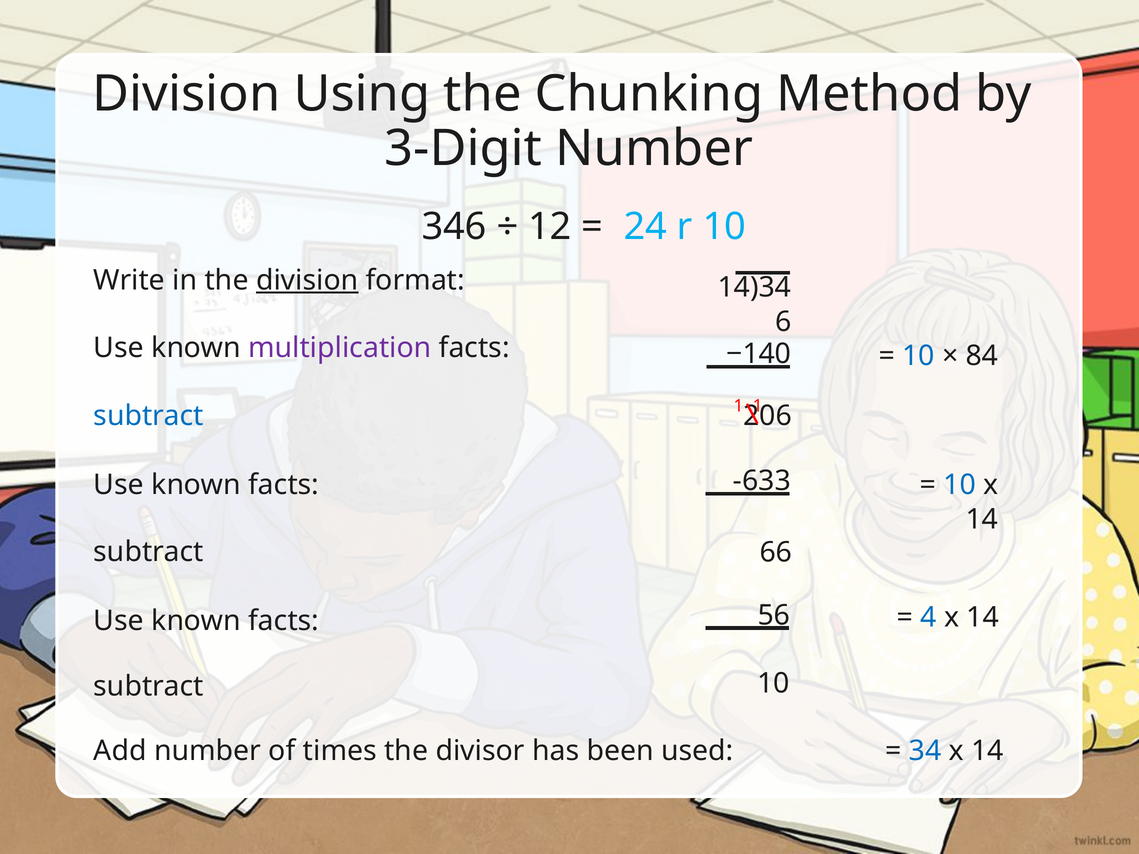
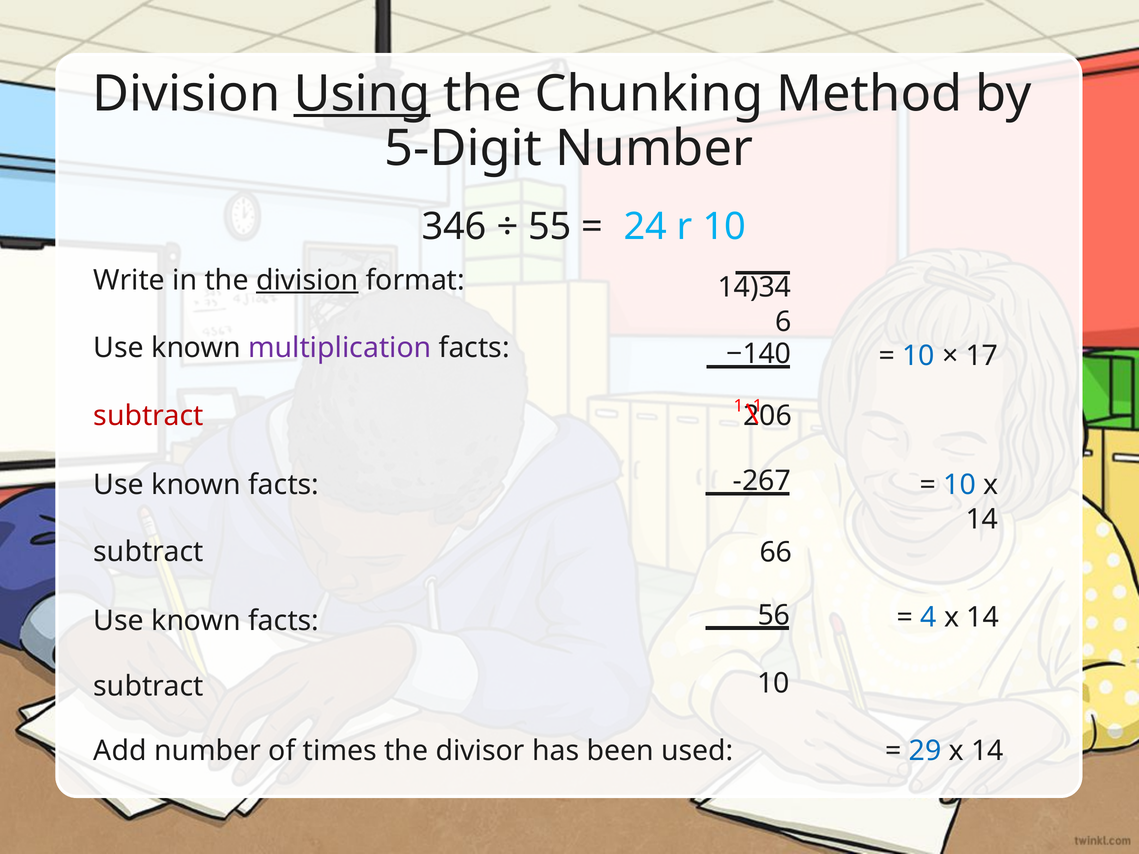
Using underline: none -> present (362, 94)
3-Digit: 3-Digit -> 5-Digit (463, 149)
12: 12 -> 55 (550, 227)
84: 84 -> 17 (982, 356)
subtract colour: blue -> red (149, 416)
-633: -633 -> -267 (762, 481)
34: 34 -> 29 (925, 751)
